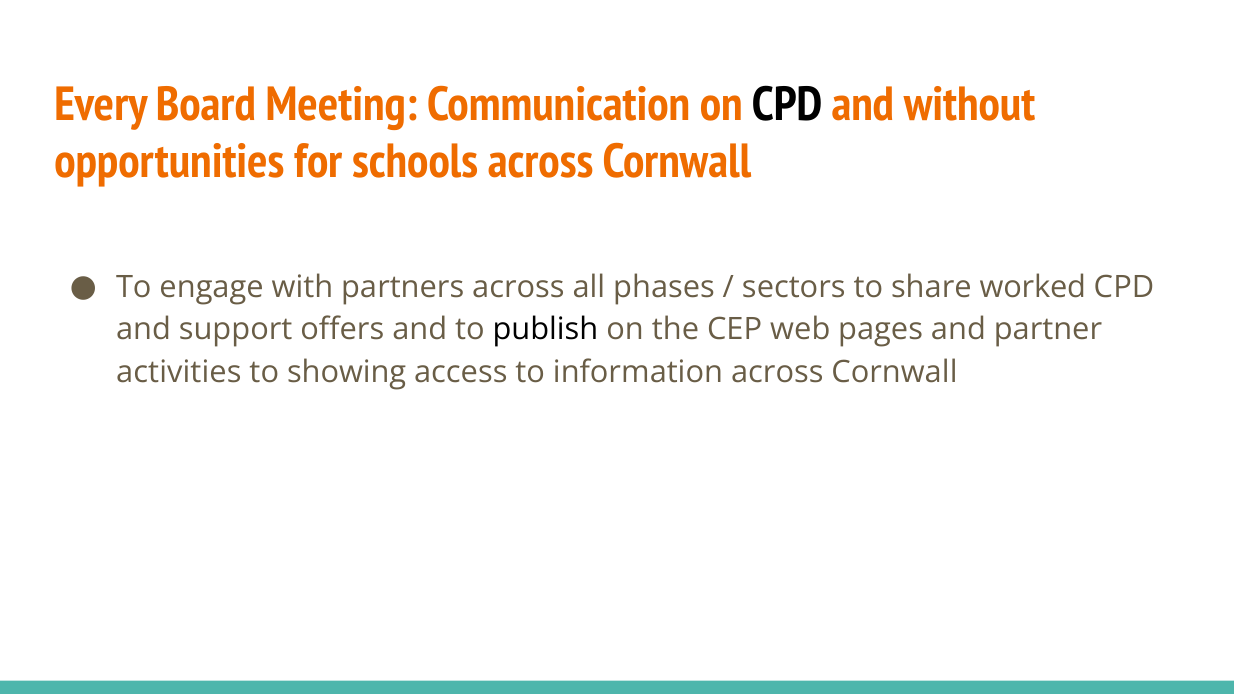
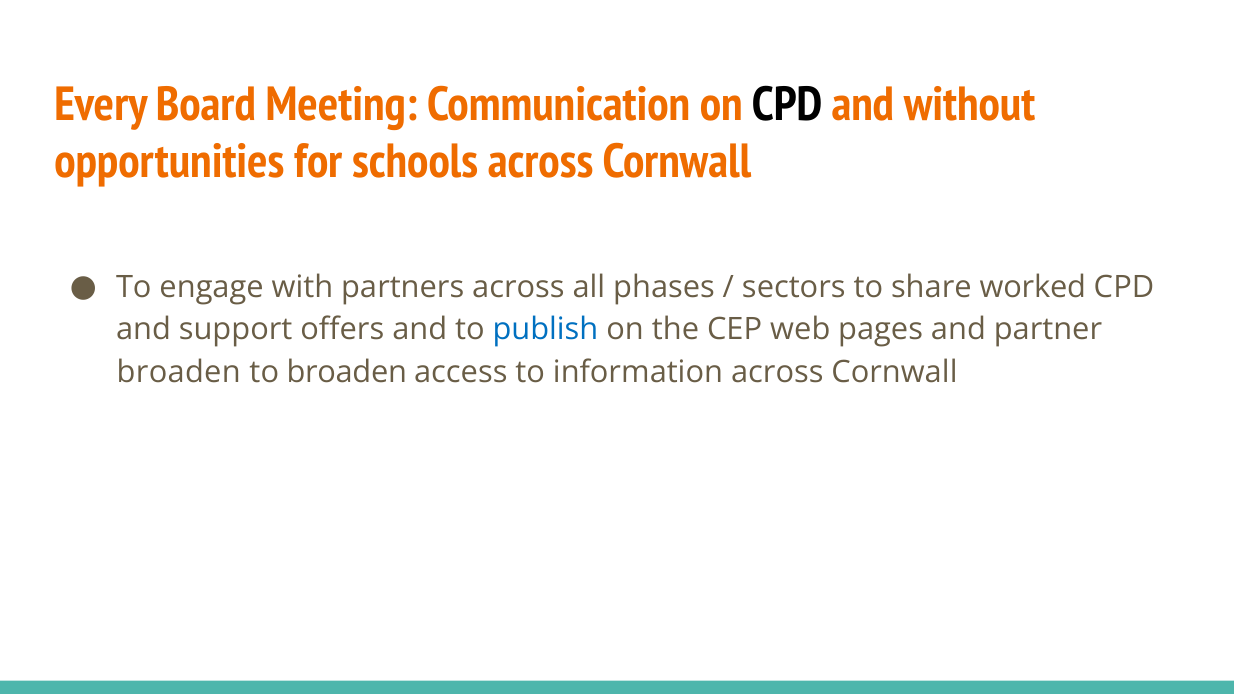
publish colour: black -> blue (545, 330)
activities: activities -> broaden (179, 372)
to showing: showing -> broaden (347, 372)
